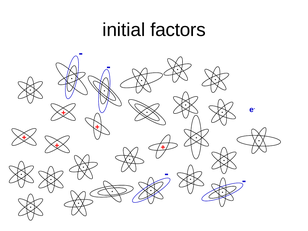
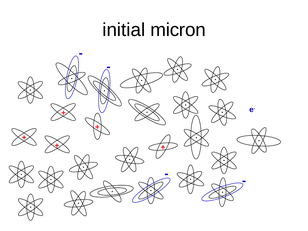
factors: factors -> micron (178, 30)
